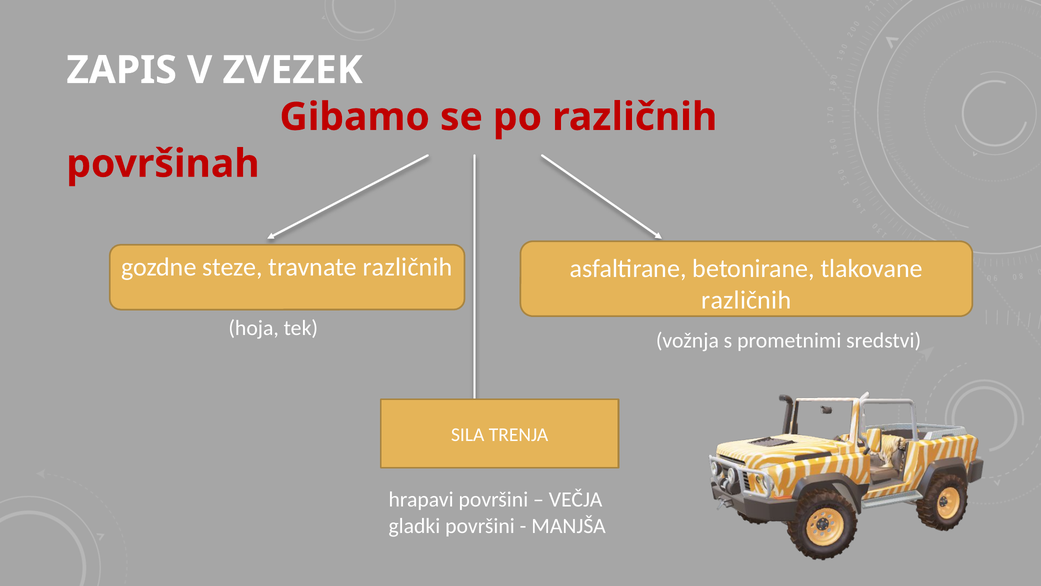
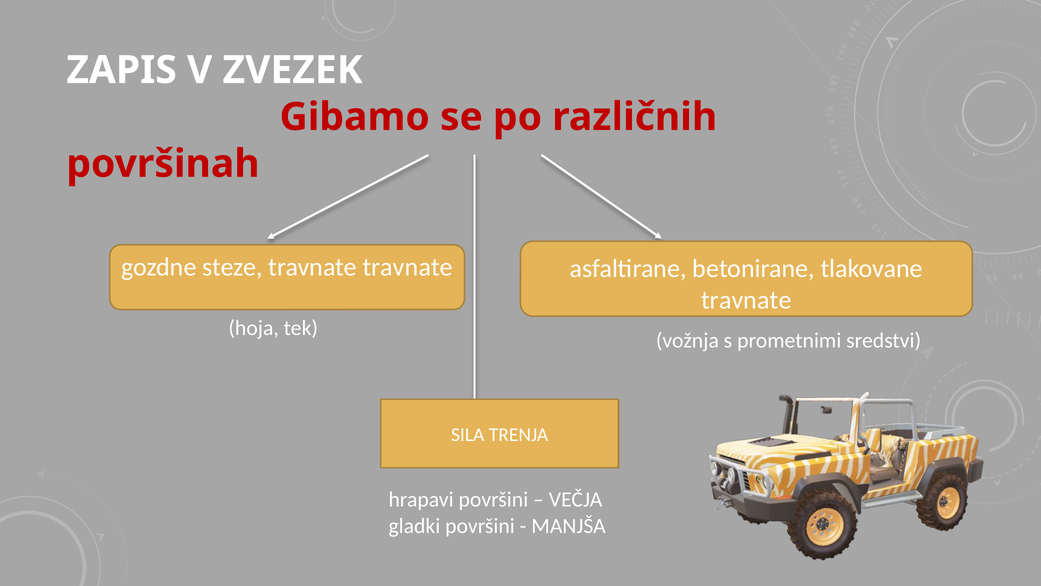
travnate različnih: različnih -> travnate (408, 267)
različnih: različnih -> travnate (746, 300)
